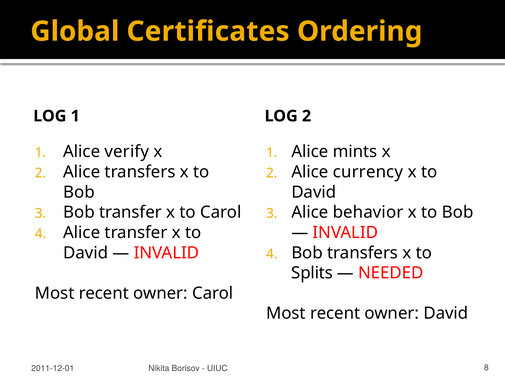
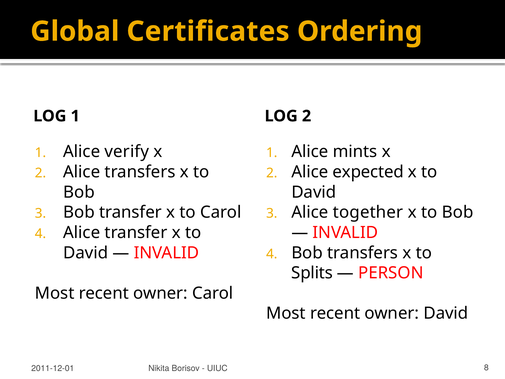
currency: currency -> expected (368, 172)
behavior: behavior -> together (368, 212)
NEEDED: NEEDED -> PERSON (391, 273)
